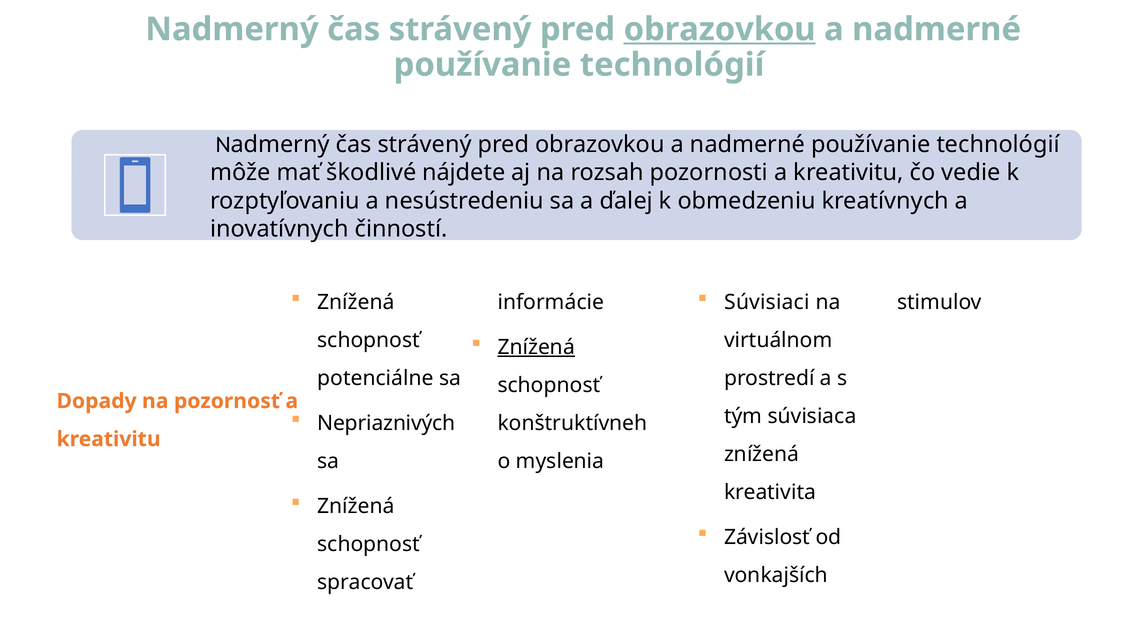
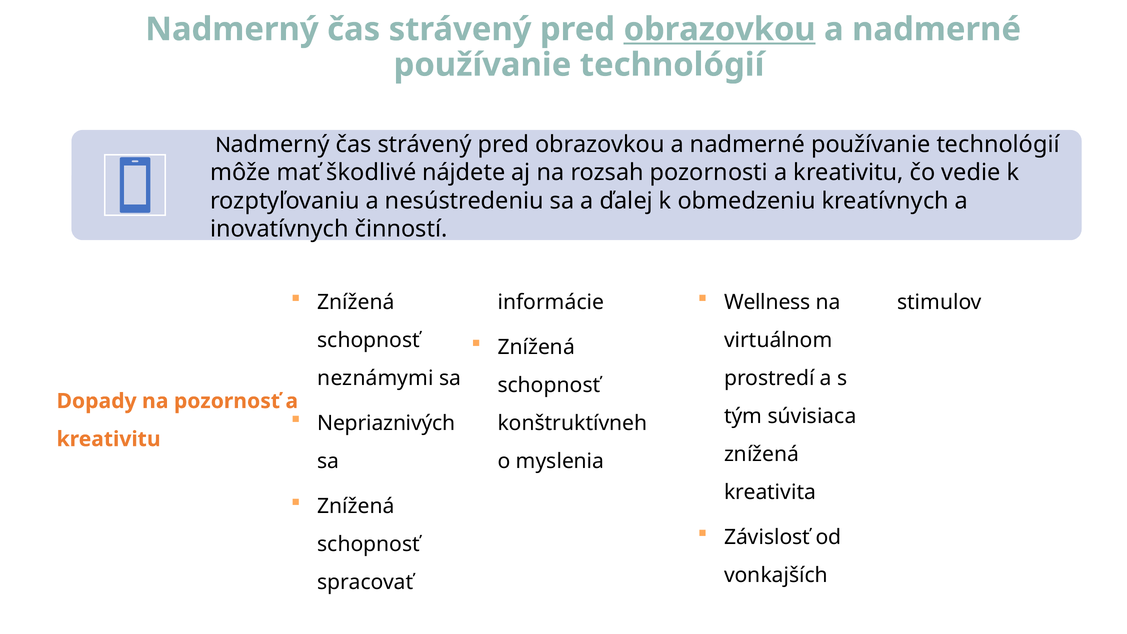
Súvisiaci: Súvisiaci -> Wellness (767, 302)
Znížená underline: present -> none (536, 347)
potenciálne: potenciálne -> neznámymi (375, 378)
